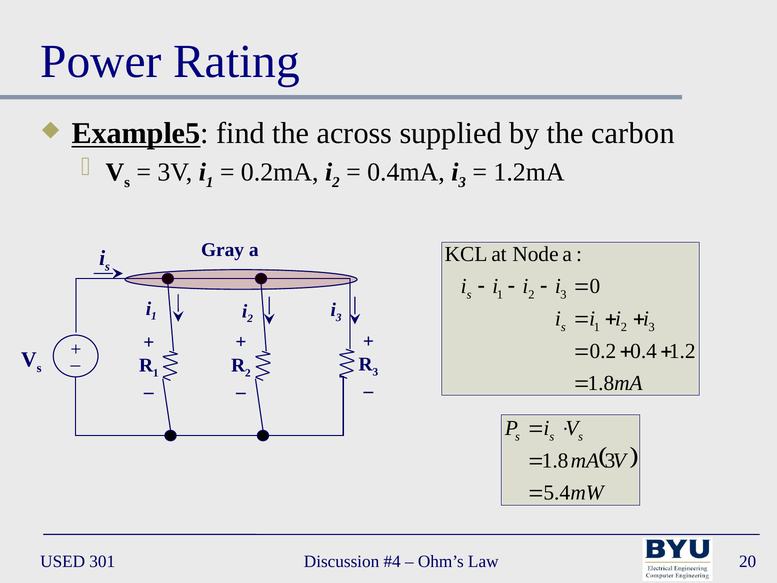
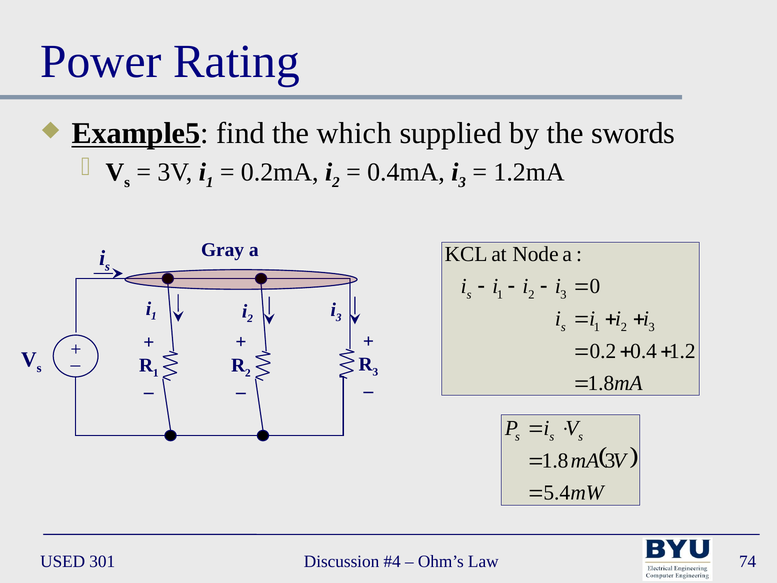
across: across -> which (354, 133)
carbon: carbon -> swords (633, 133)
20: 20 -> 74 (748, 561)
